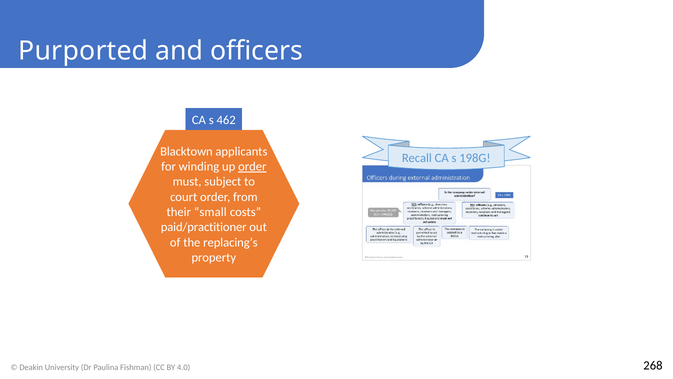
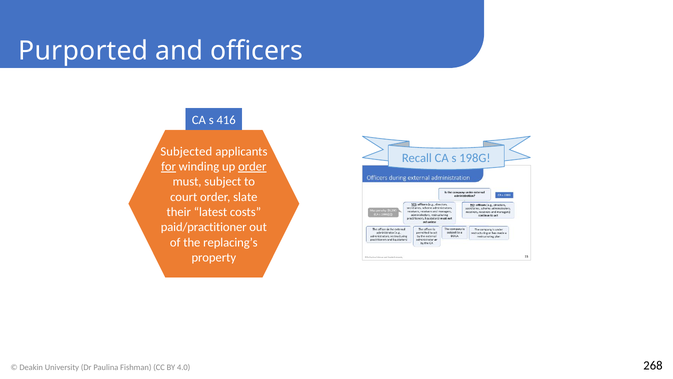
462: 462 -> 416 (226, 120)
Blacktown: Blacktown -> Subjected (186, 151)
for underline: none -> present (169, 166)
from: from -> slate (245, 197)
small: small -> latest (210, 212)
